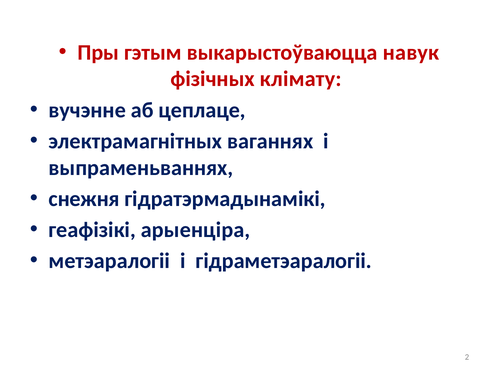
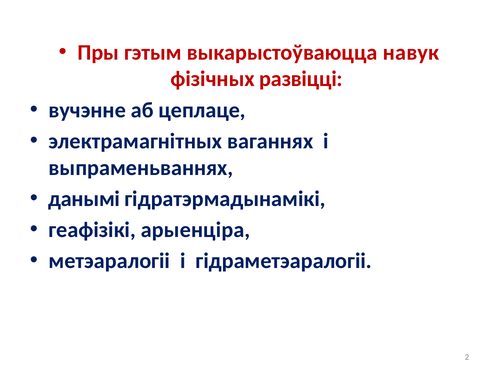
клімату: клімату -> развіцці (301, 79)
снежня: снежня -> данымі (84, 199)
